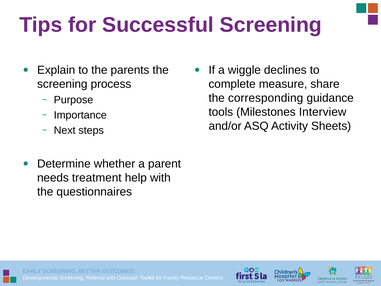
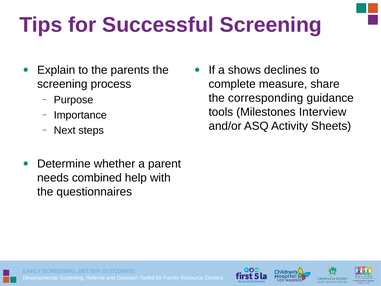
wiggle: wiggle -> shows (244, 70)
treatment: treatment -> combined (97, 178)
